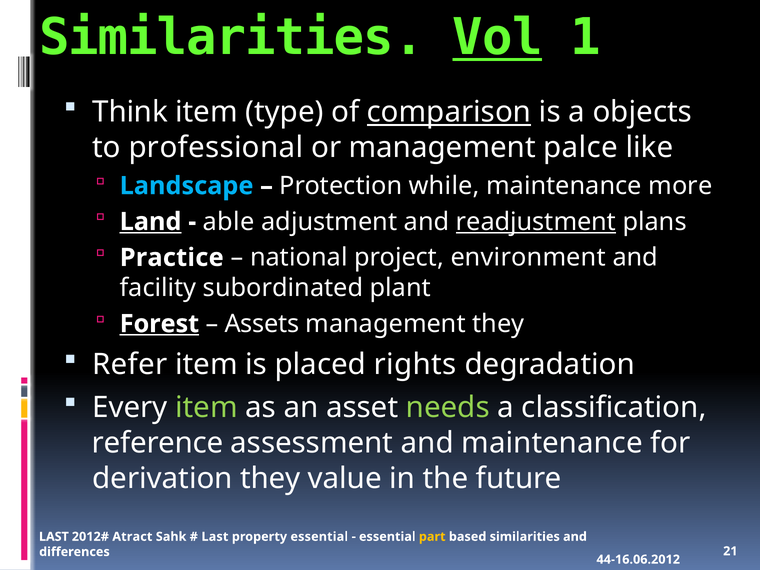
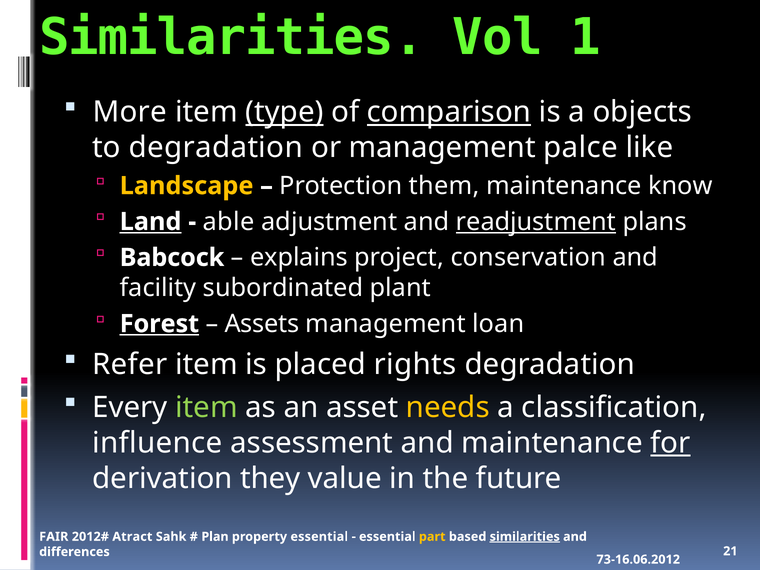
Vol underline: present -> none (497, 38)
Think: Think -> More (130, 112)
type underline: none -> present (284, 112)
to professional: professional -> degradation (216, 148)
Landscape colour: light blue -> yellow (187, 186)
while: while -> them (444, 186)
more: more -> know (680, 186)
Practice: Practice -> Babcock (172, 258)
national: national -> explains (299, 258)
environment: environment -> conservation (528, 258)
management they: they -> loan (498, 324)
needs colour: light green -> yellow (448, 407)
reference: reference -> influence (157, 443)
for underline: none -> present (670, 443)
LAST: LAST -> FAIR (54, 537)
Last: Last -> Plan (215, 537)
similarities underline: none -> present (525, 537)
44-16.06.2012: 44-16.06.2012 -> 73-16.06.2012 (638, 560)
